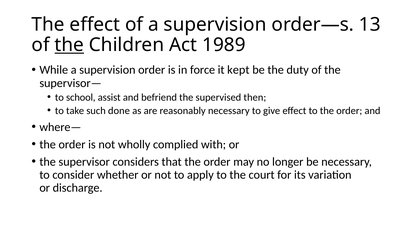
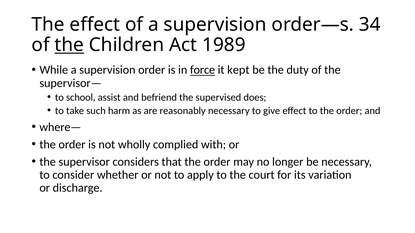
13: 13 -> 34 (370, 25)
force underline: none -> present (203, 70)
then: then -> does (255, 97)
done: done -> harm (119, 111)
